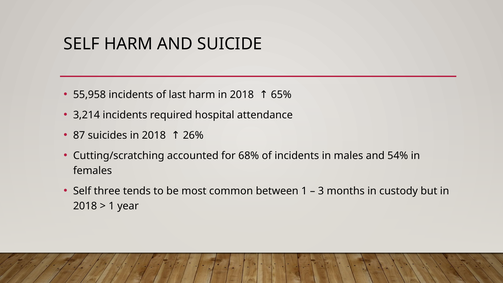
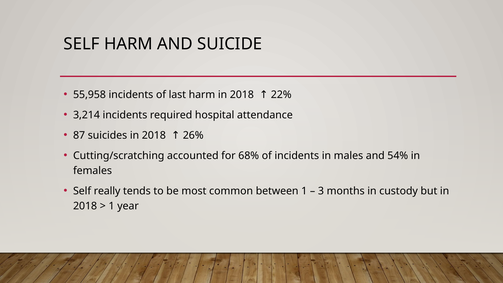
65%: 65% -> 22% (281, 95)
three: three -> really (107, 191)
